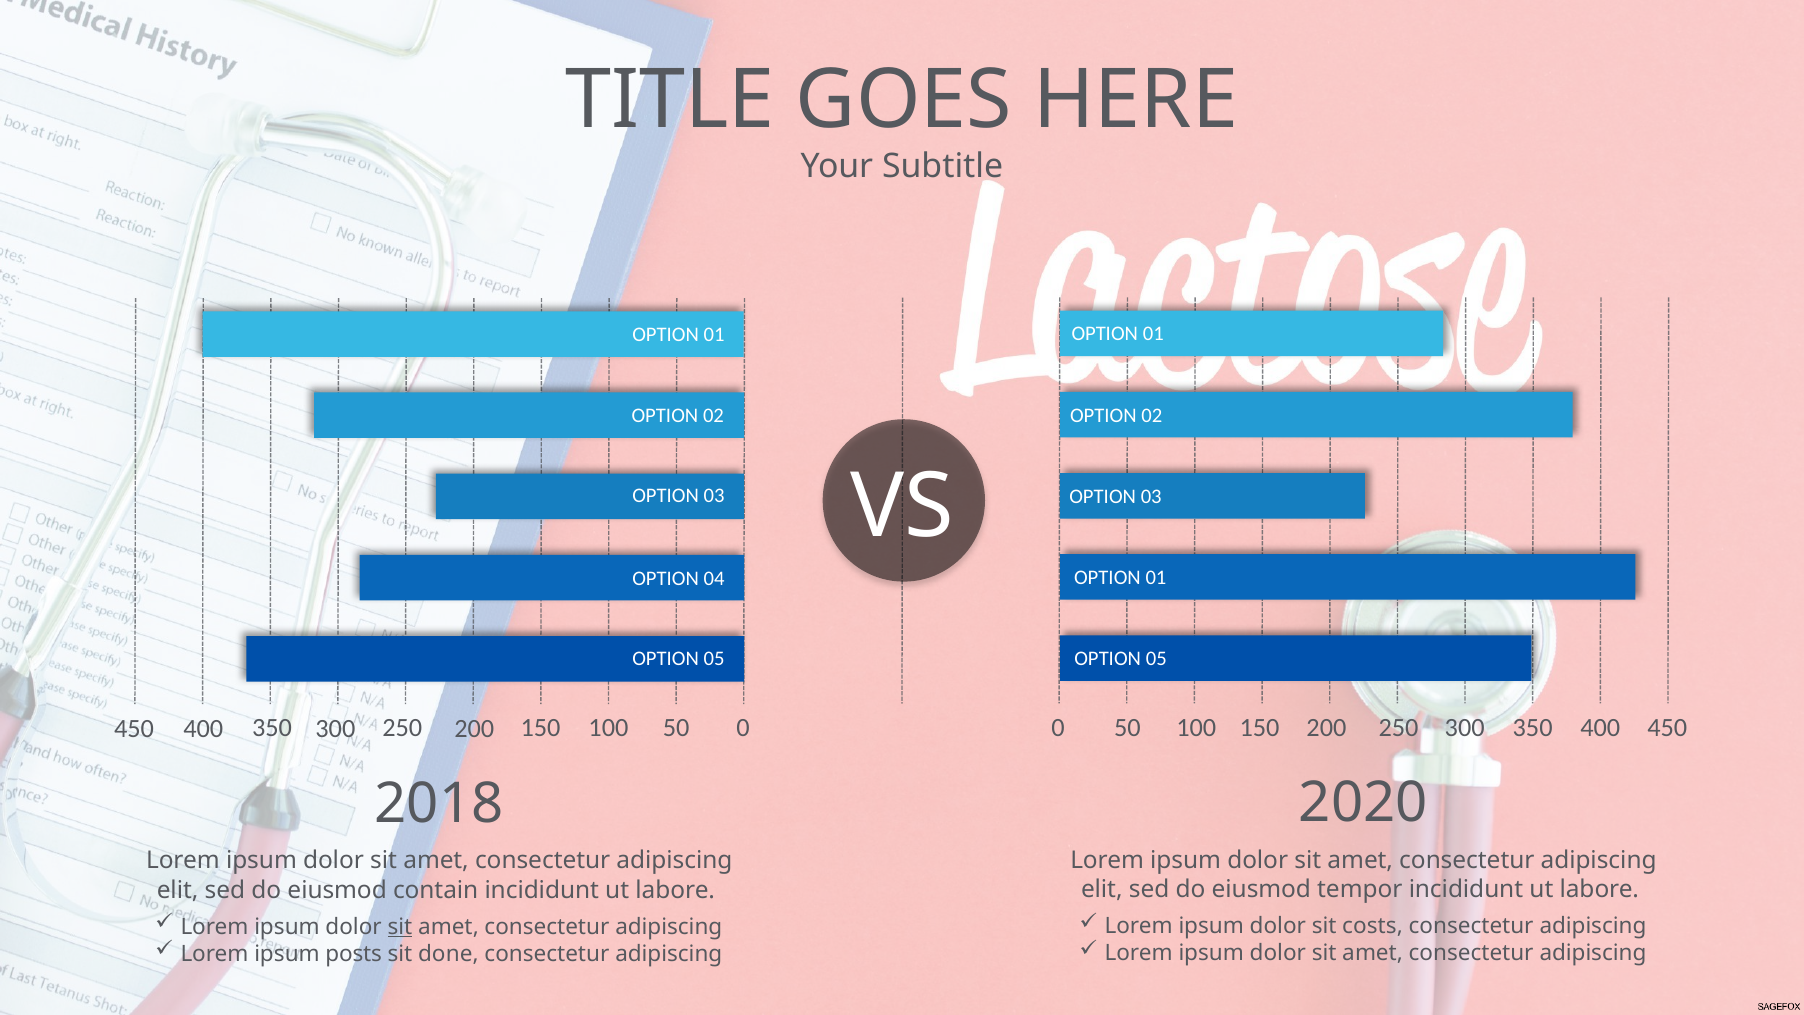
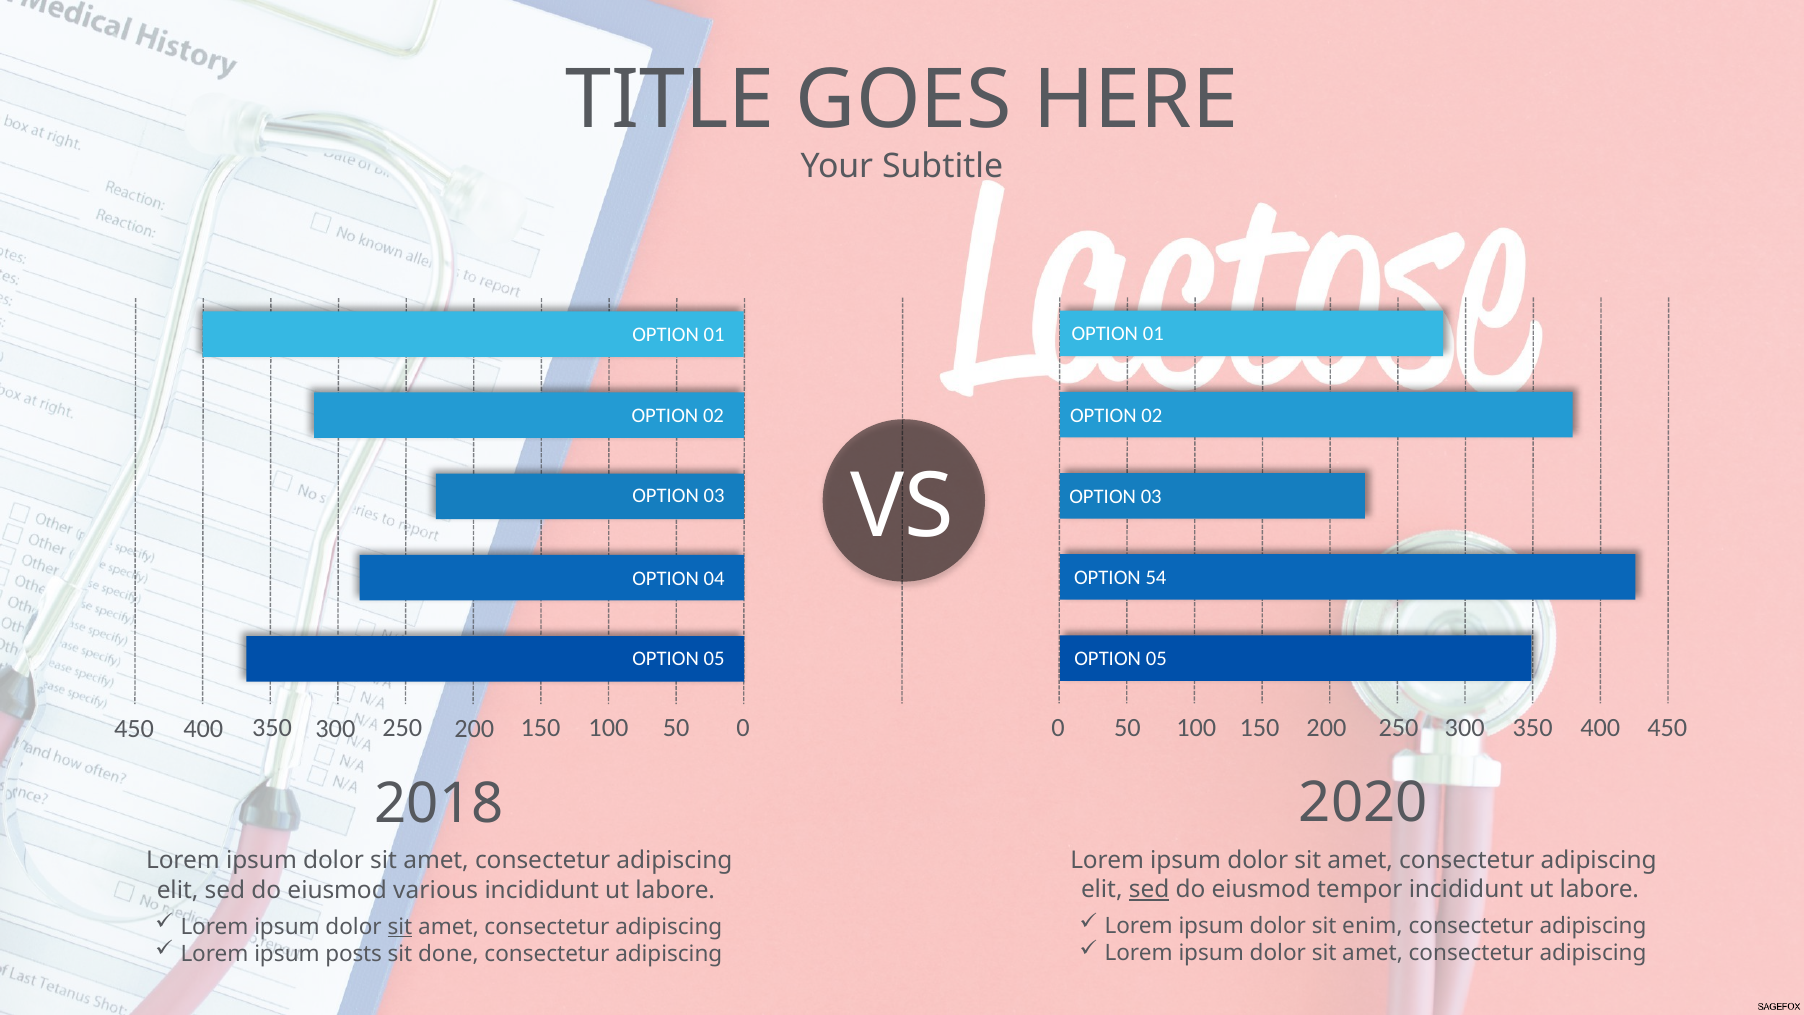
01: 01 -> 54 (1156, 577)
sed underline: none -> present (1149, 889)
contain: contain -> various (436, 890)
costs: costs -> enim (1372, 926)
